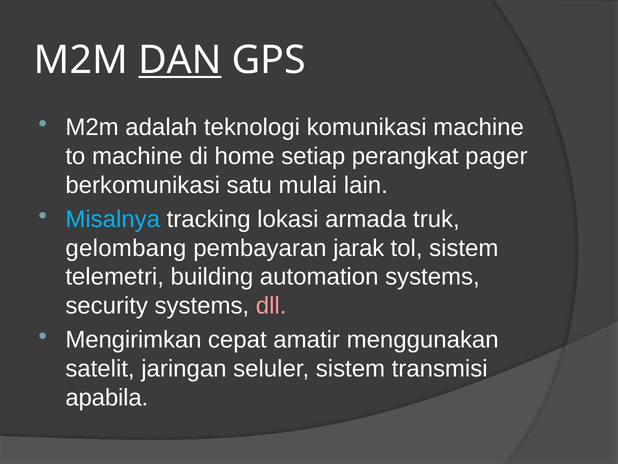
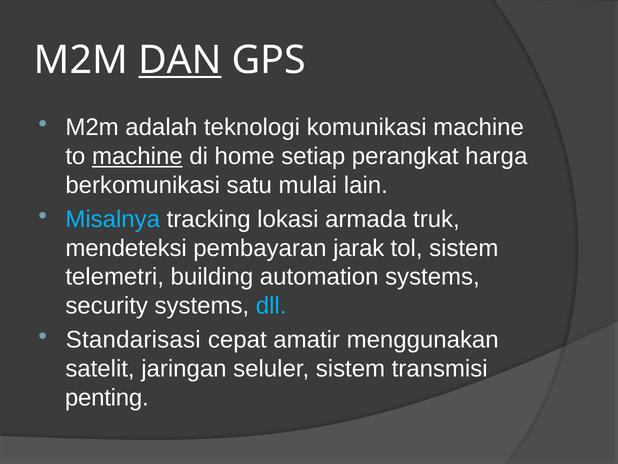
machine underline: none -> present (137, 156)
pager: pager -> harga (496, 156)
gelombang: gelombang -> mendeteksi (126, 248)
dll colour: pink -> light blue (271, 306)
Mengirimkan: Mengirimkan -> Standarisasi (133, 340)
apabila: apabila -> penting (107, 397)
